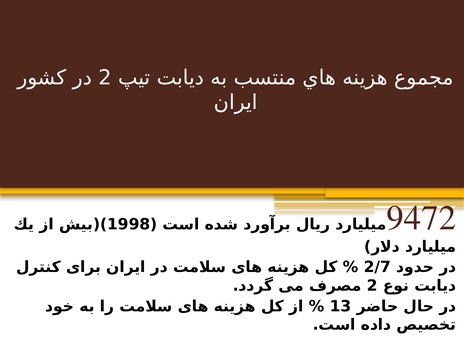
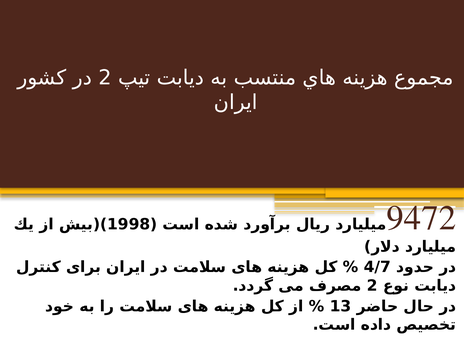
2/7: 2/7 -> 4/7 (377, 267)
